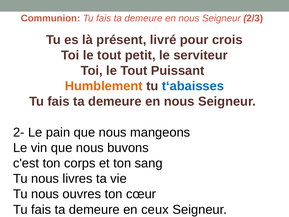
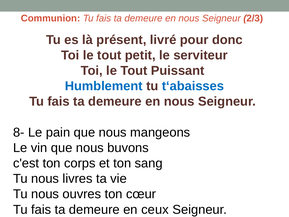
crois: crois -> donc (227, 40)
Humblement colour: orange -> blue (104, 86)
2-: 2- -> 8- (19, 132)
